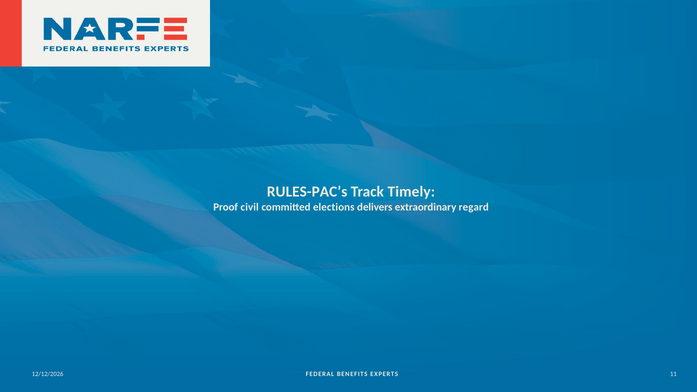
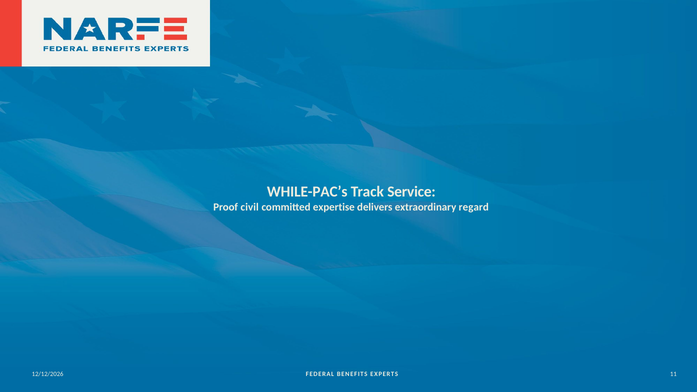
RULES-PAC’s: RULES-PAC’s -> WHILE-PAC’s (307, 192)
Timely: Timely -> Service (411, 192)
elections: elections -> expertise (334, 207)
